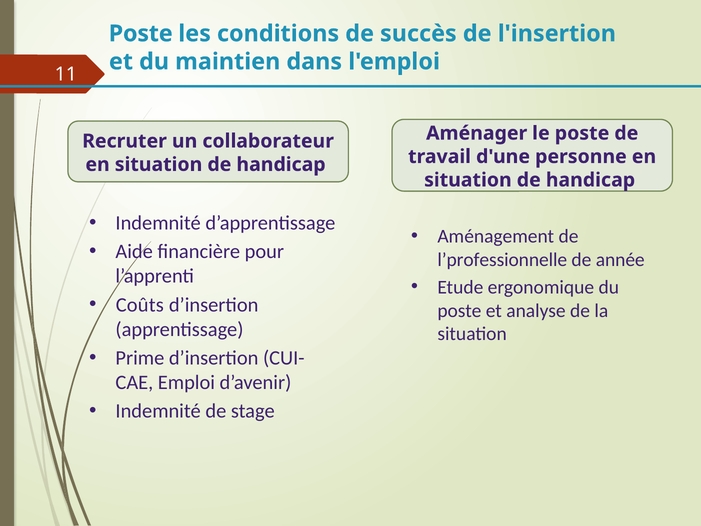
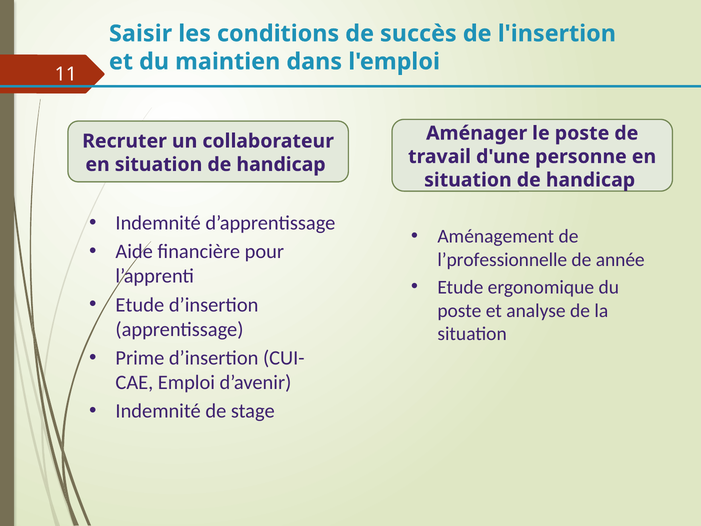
Poste: Poste -> Saisir (141, 34)
Coûts: Coûts -> Etude (140, 305)
